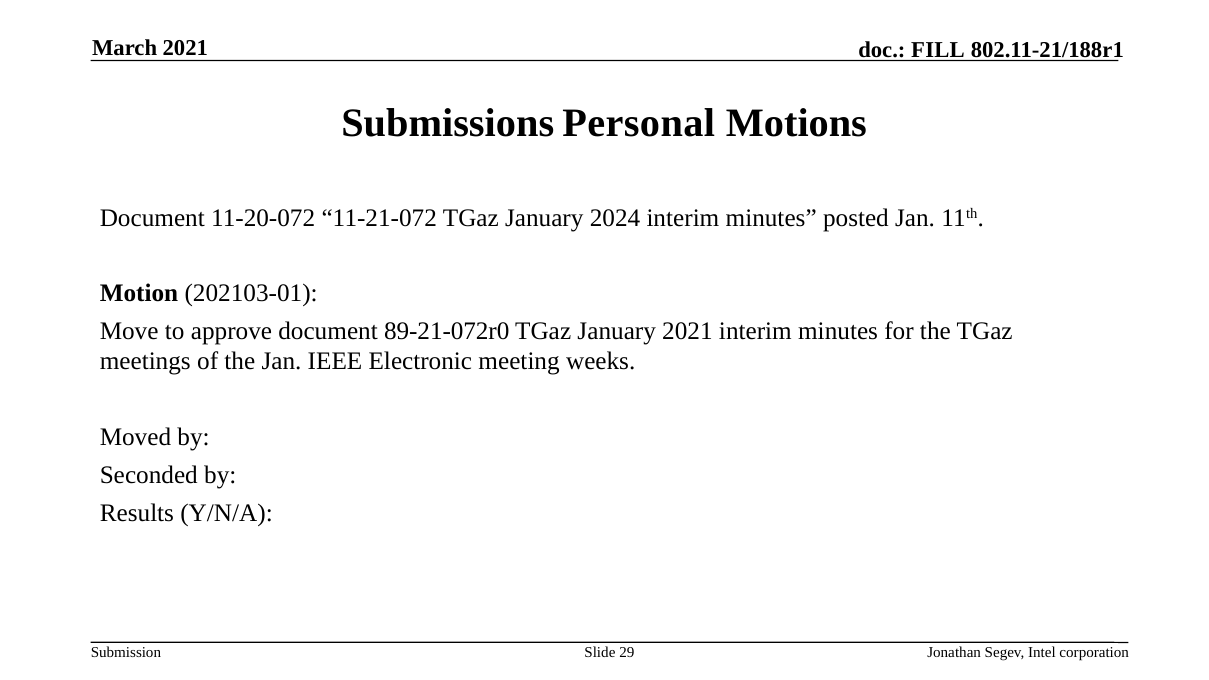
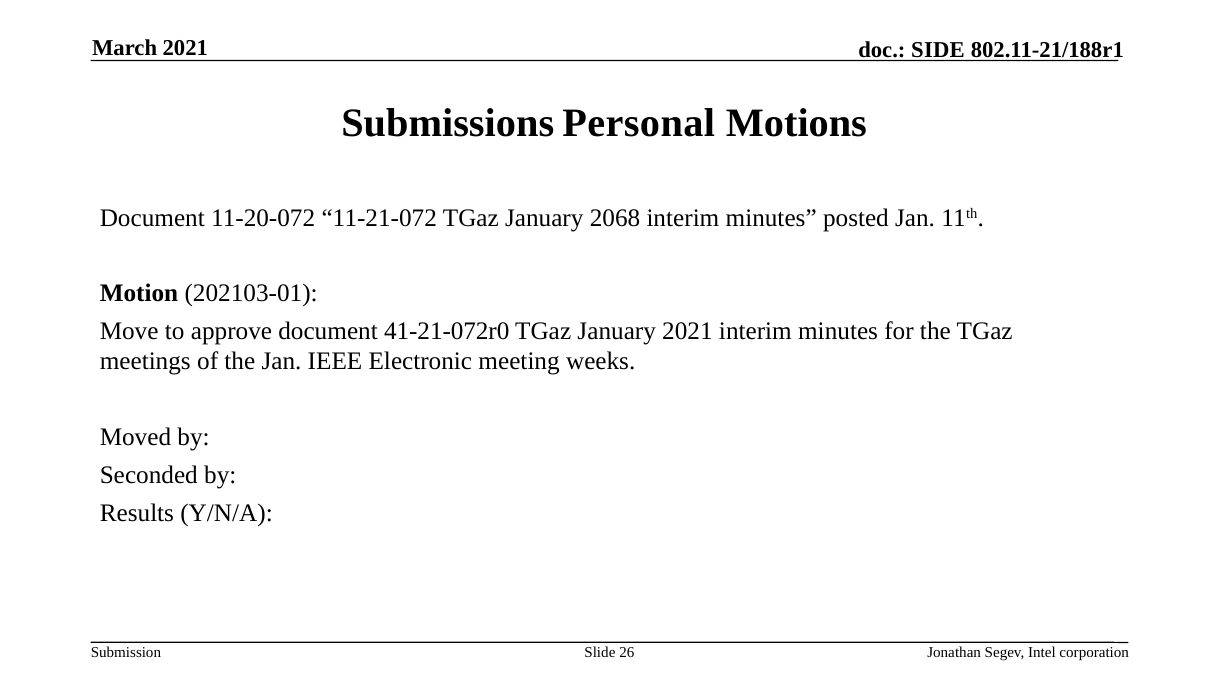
FILL: FILL -> SIDE (938, 50)
2024: 2024 -> 2068 (615, 218)
89-21-072r0: 89-21-072r0 -> 41-21-072r0 (447, 331)
29: 29 -> 26 (627, 652)
